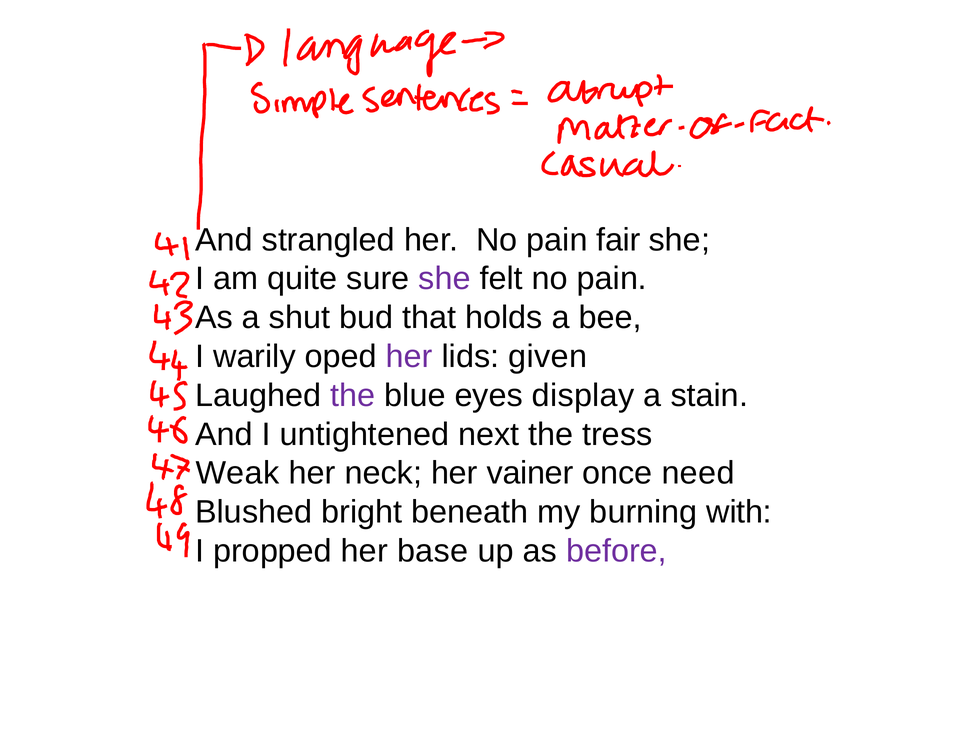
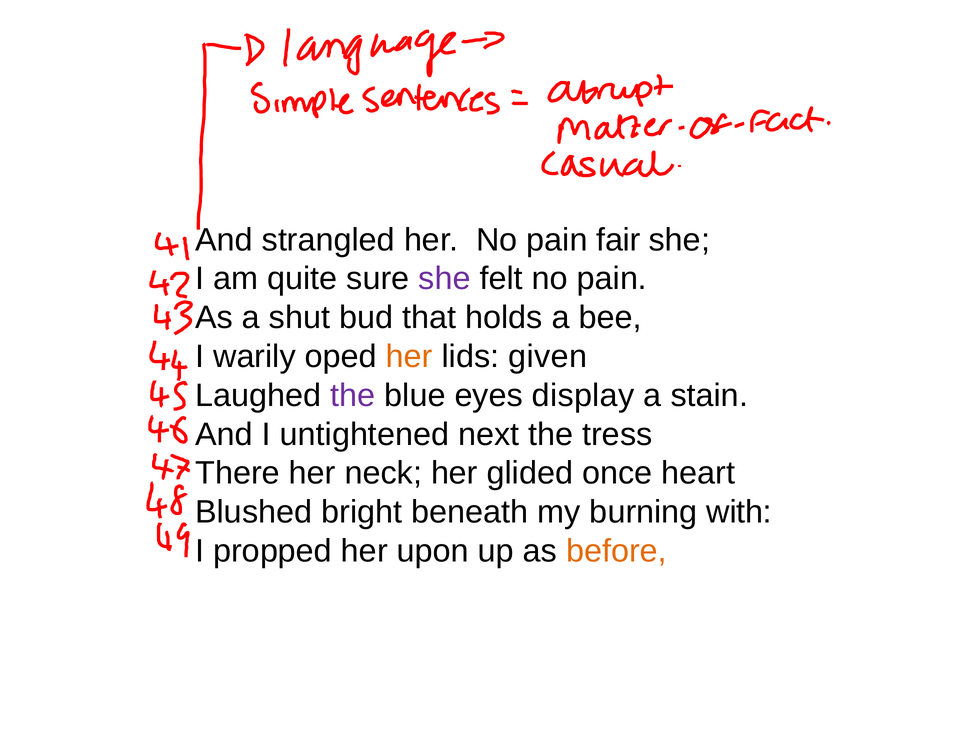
her colour: purple -> orange (409, 357)
Weak: Weak -> There (238, 473)
vainer: vainer -> glided (530, 473)
need: need -> heart (698, 473)
base: base -> upon (433, 551)
before colour: purple -> orange (616, 551)
